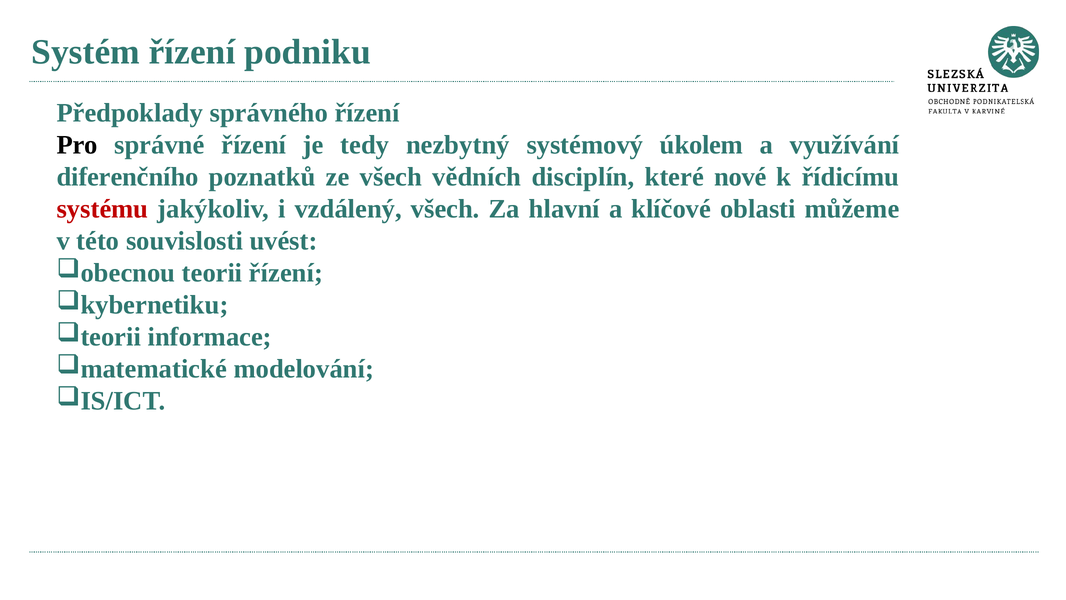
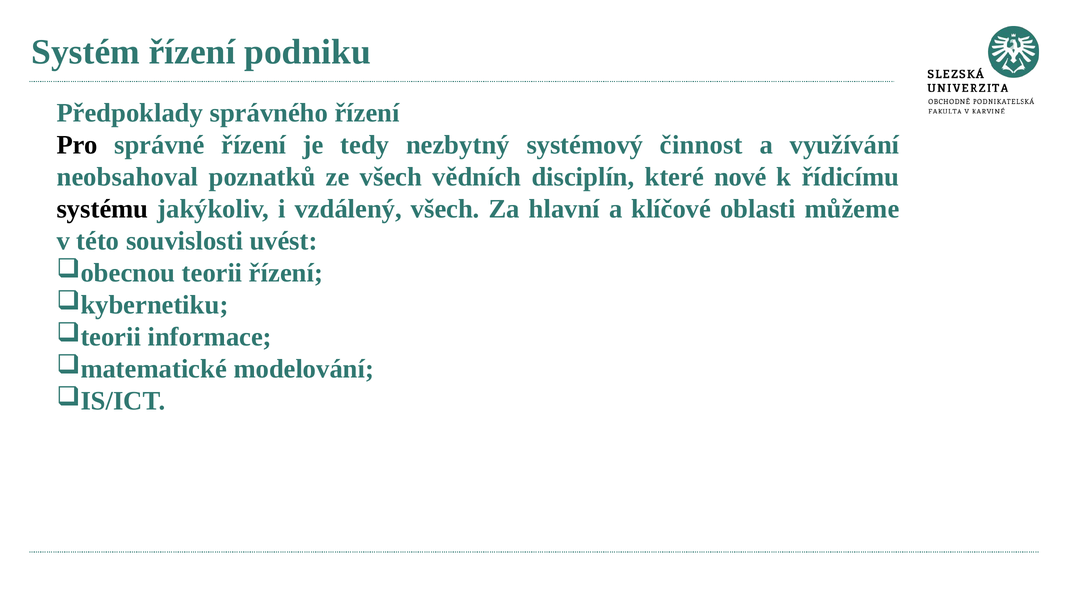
úkolem: úkolem -> činnost (701, 145)
diferenčního: diferenčního -> neobsahoval (127, 177)
systému colour: red -> black (102, 209)
